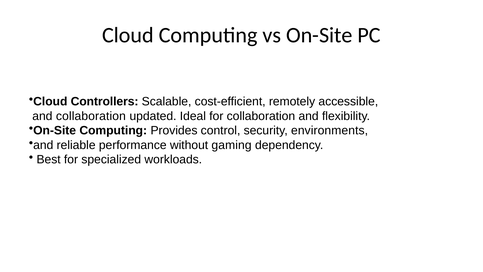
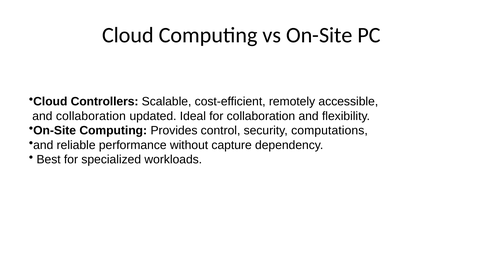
environments: environments -> computations (330, 130)
gaming: gaming -> capture (232, 145)
